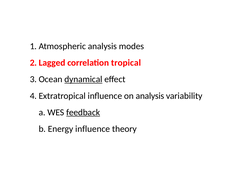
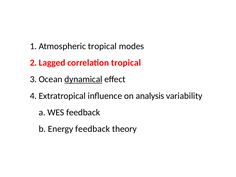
analysis: analysis -> tropical (102, 46)
feedback underline: present -> none (83, 112)
Energy influence: influence -> feedback (93, 129)
